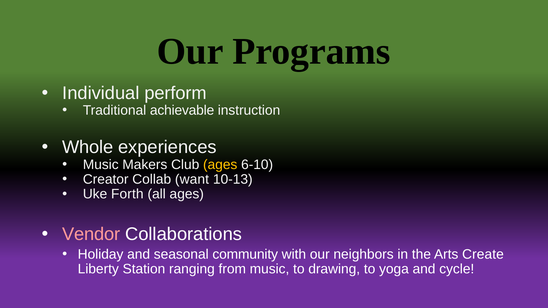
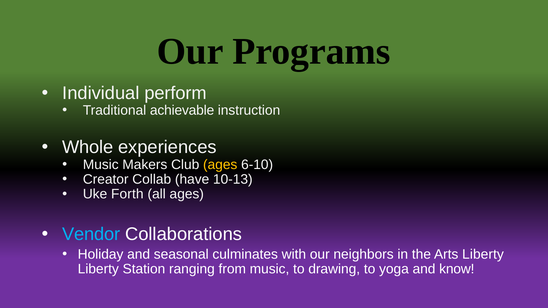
want: want -> have (192, 179)
Vendor colour: pink -> light blue (91, 234)
community: community -> culminates (245, 255)
Arts Create: Create -> Liberty (483, 255)
cycle: cycle -> know (457, 269)
